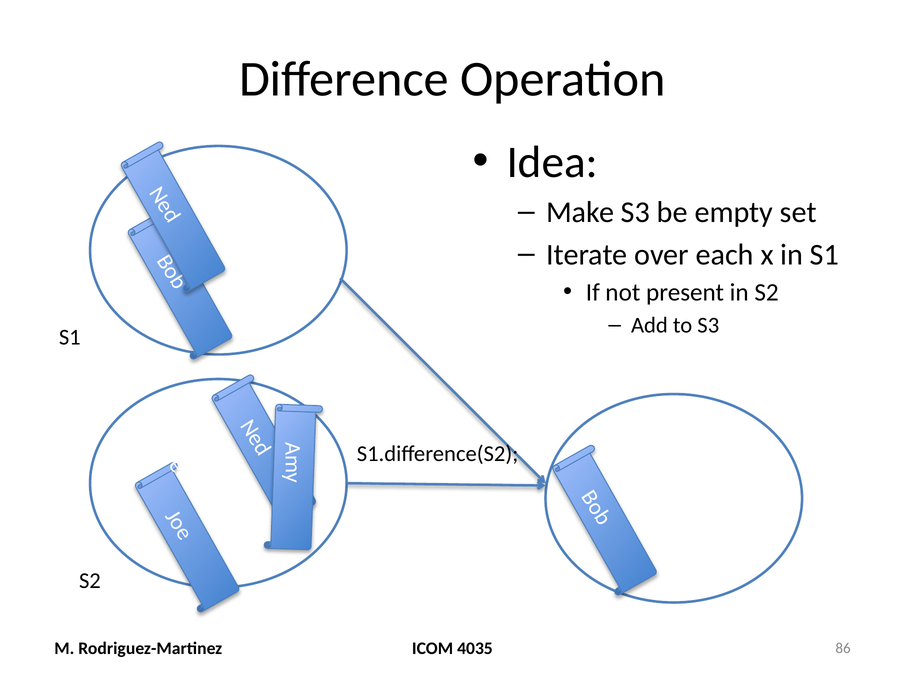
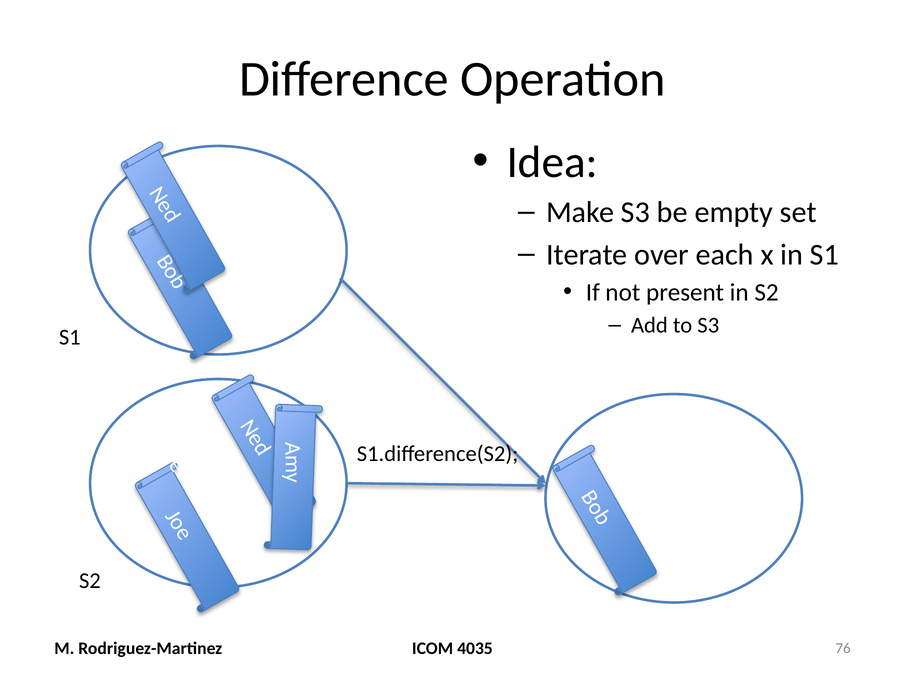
86: 86 -> 76 (843, 648)
